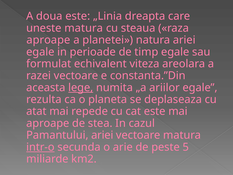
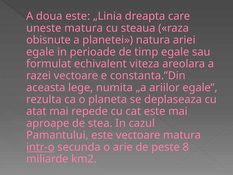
aproape: aproape -> obisnute (48, 40)
lege underline: present -> none (81, 87)
Pamantului ariei: ariei -> este (102, 135)
5: 5 -> 8 (186, 147)
